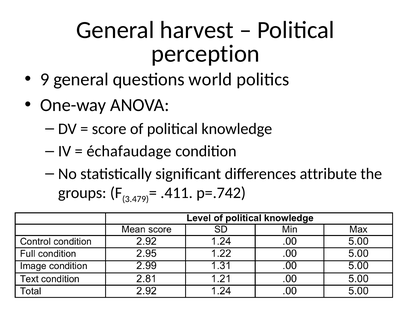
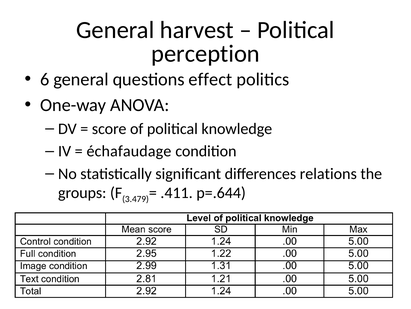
9: 9 -> 6 (45, 79)
world: world -> effect (210, 79)
attribute: attribute -> relations (328, 173)
p=.742: p=.742 -> p=.644 (221, 192)
